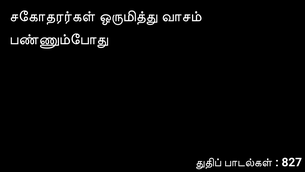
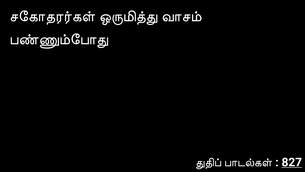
827 underline: none -> present (292, 162)
